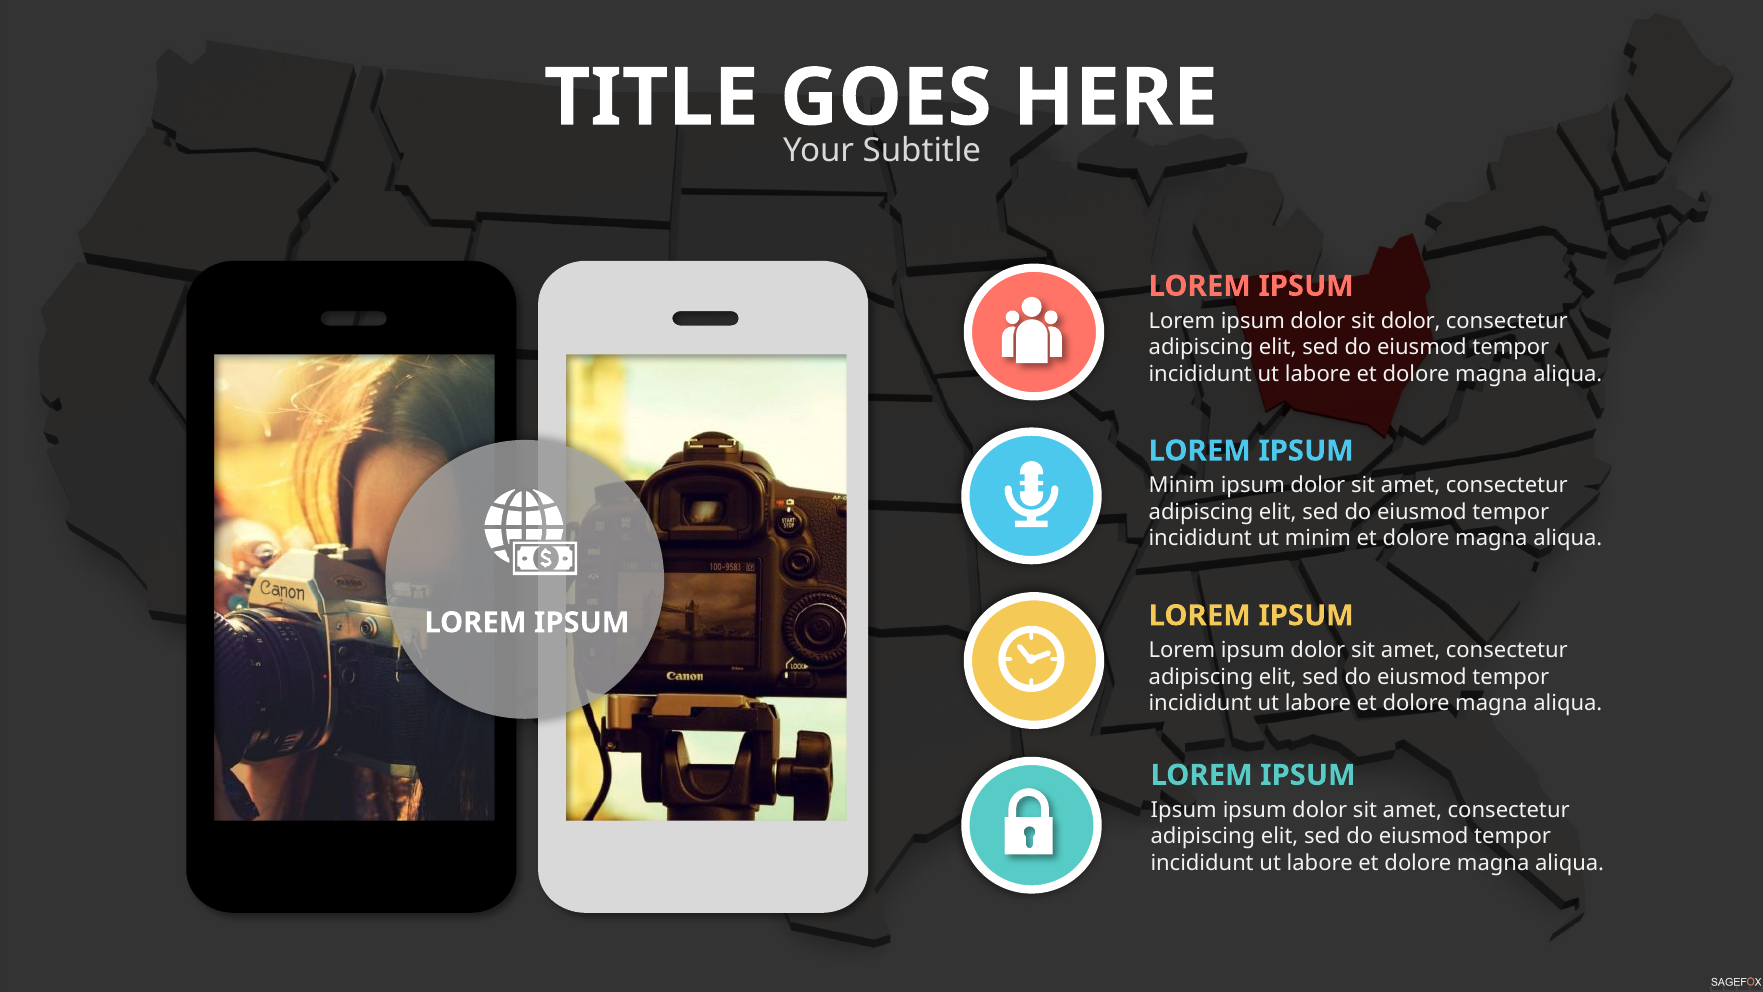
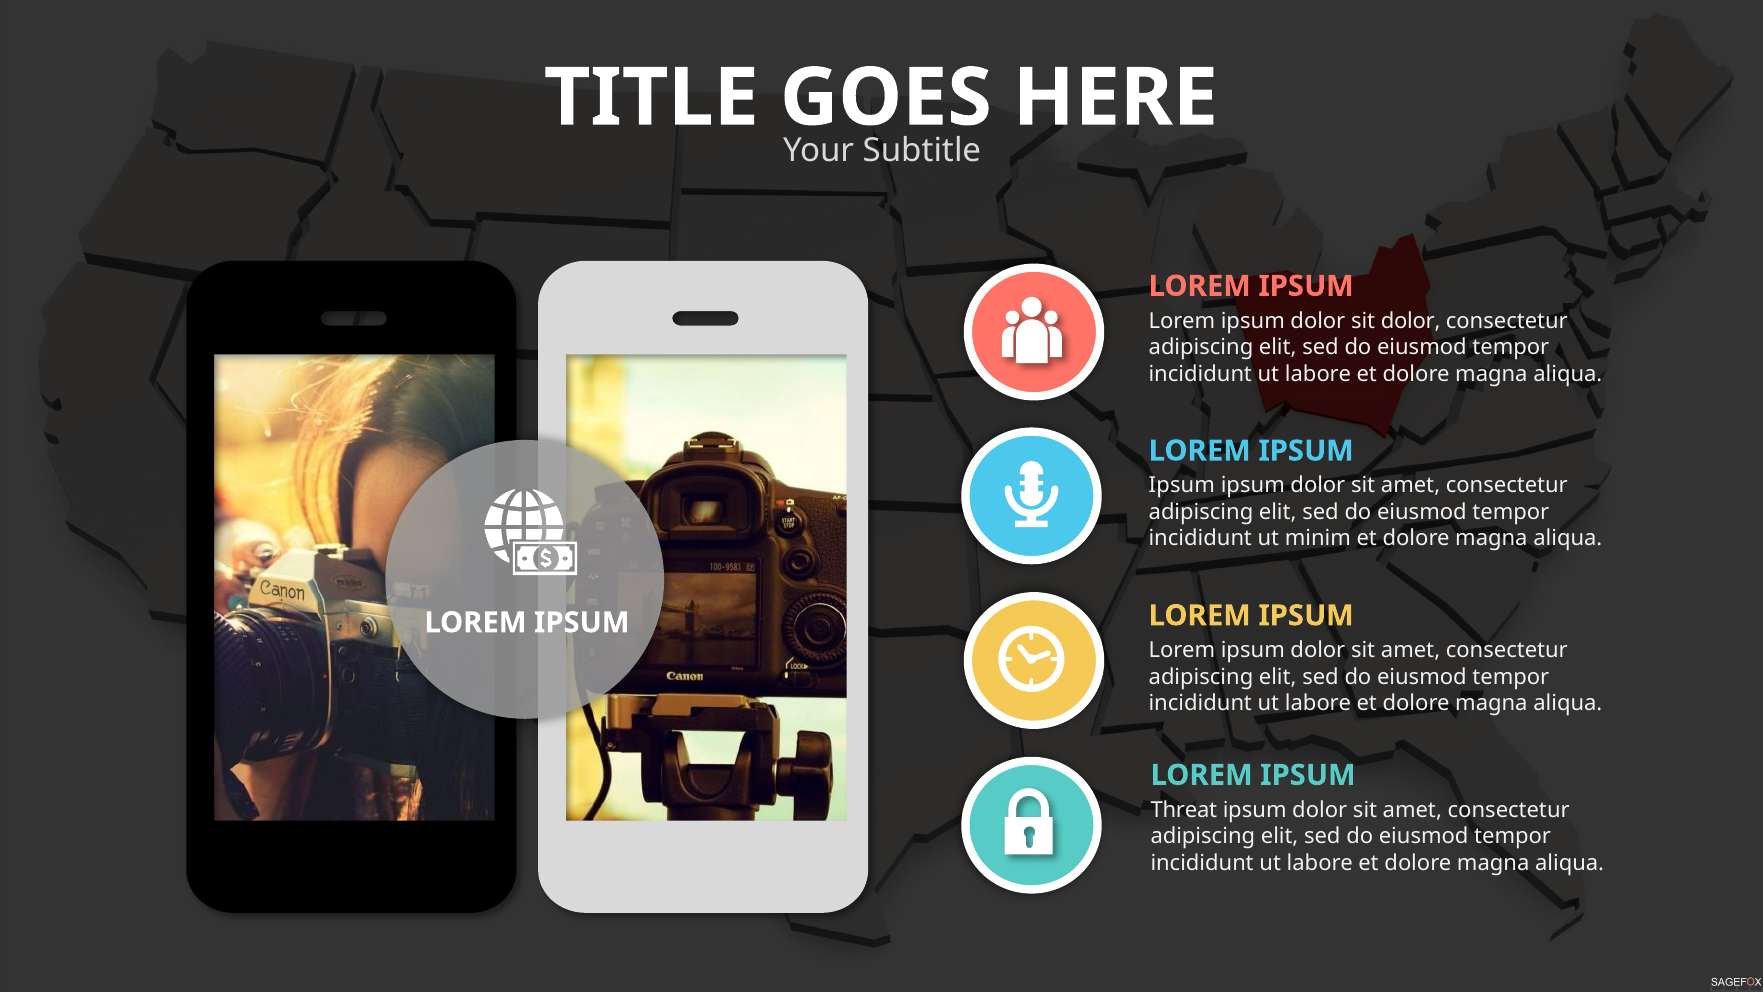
Minim: Minim -> Ipsum (1182, 485)
Ipsum: Ipsum -> Threat (1184, 810)
